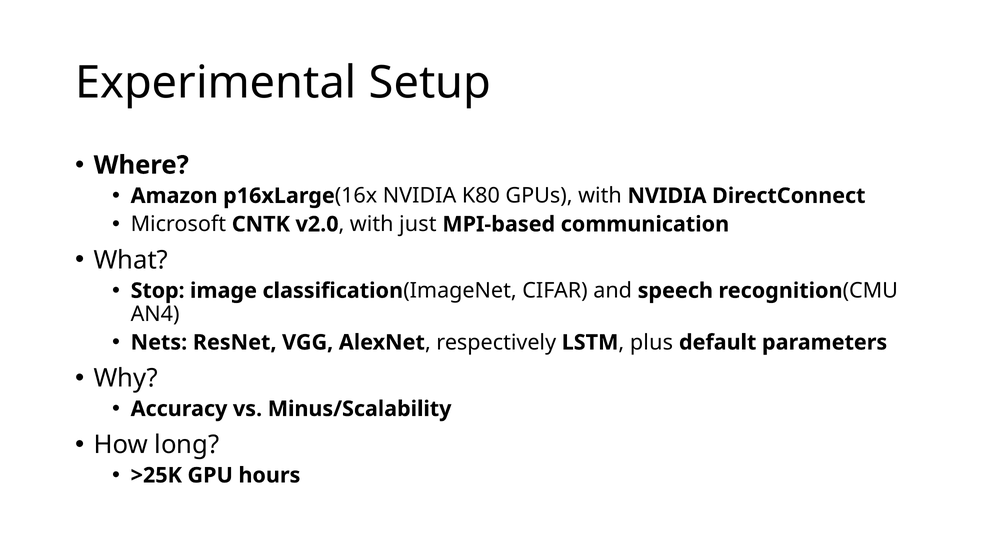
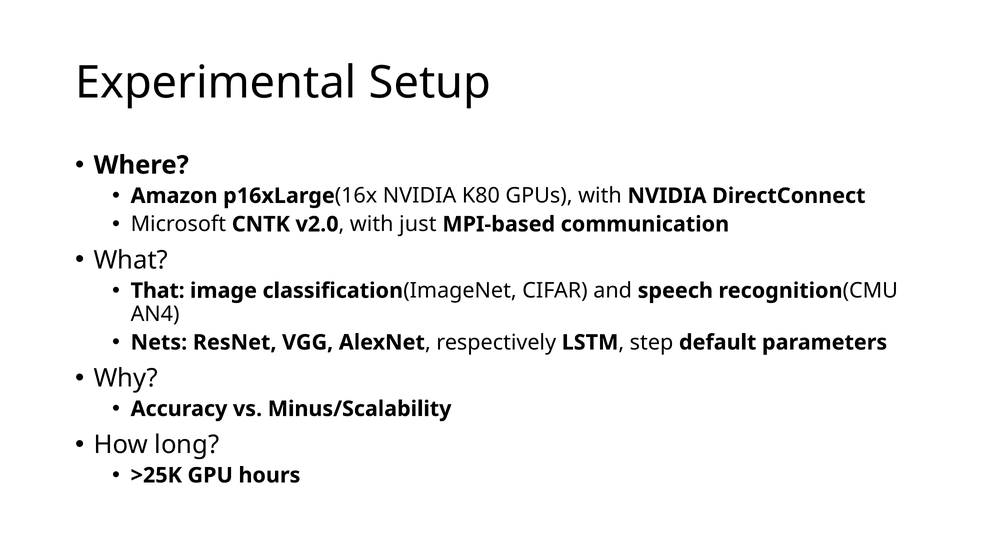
Stop: Stop -> That (158, 291)
plus: plus -> step (652, 342)
